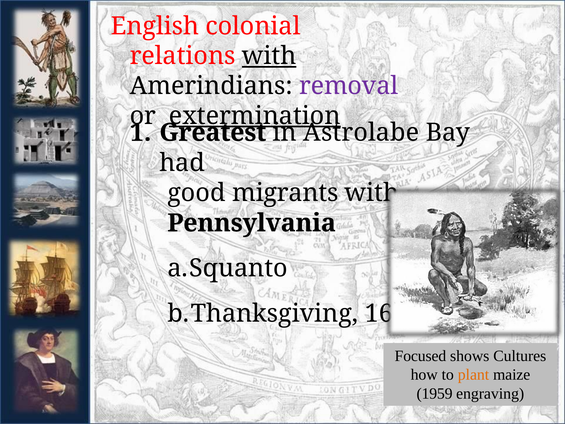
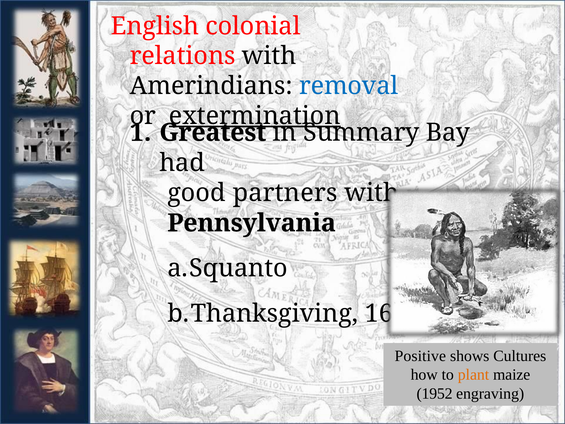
with underline: present -> none (269, 56)
removal colour: purple -> blue (349, 86)
Astrolabe: Astrolabe -> Summary (361, 133)
migrants: migrants -> partners (285, 193)
Focused: Focused -> Positive (420, 356)
1959: 1959 -> 1952 (435, 393)
